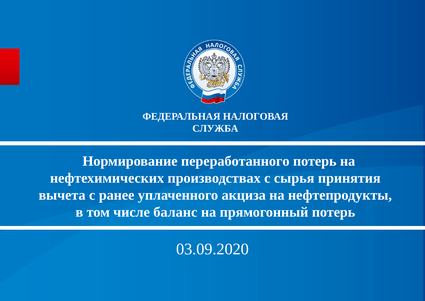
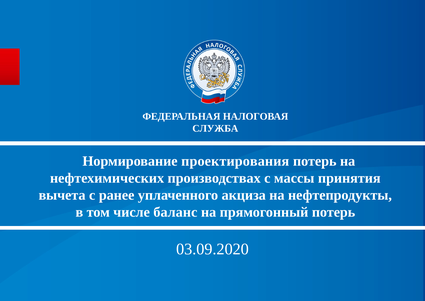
переработанного: переработанного -> проектирования (235, 161)
сырья: сырья -> массы (294, 178)
